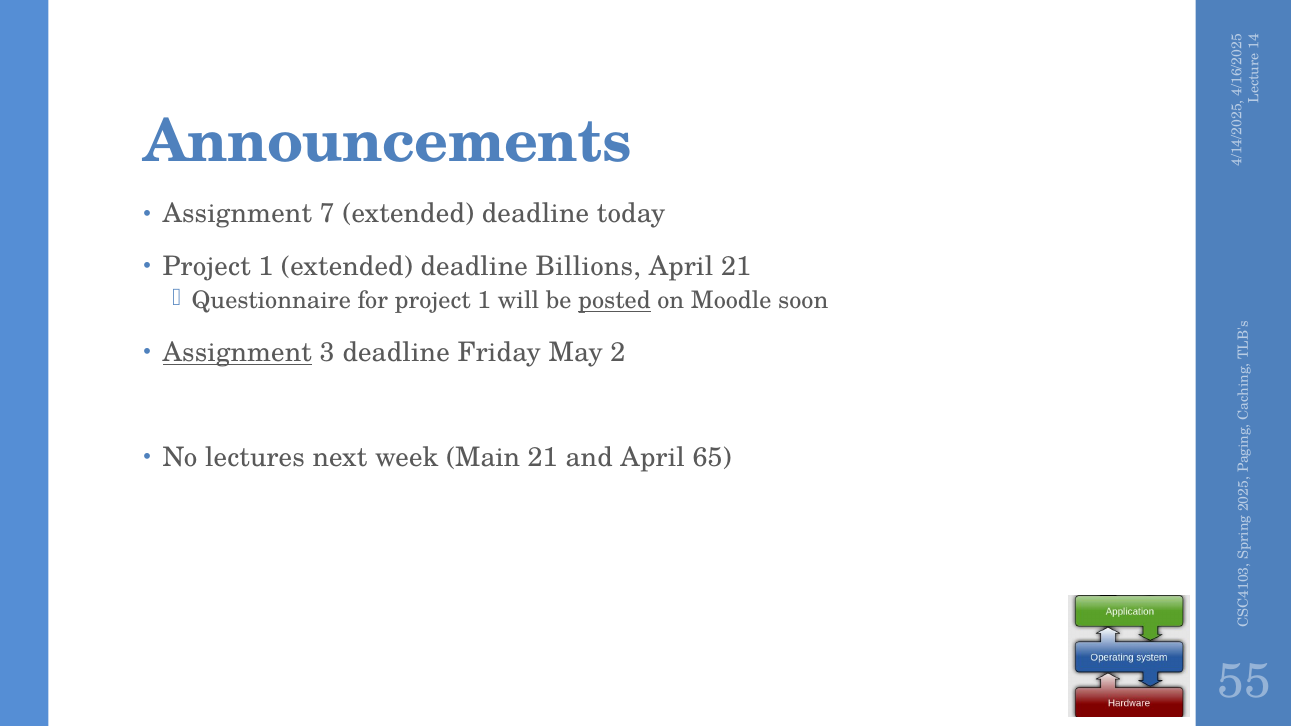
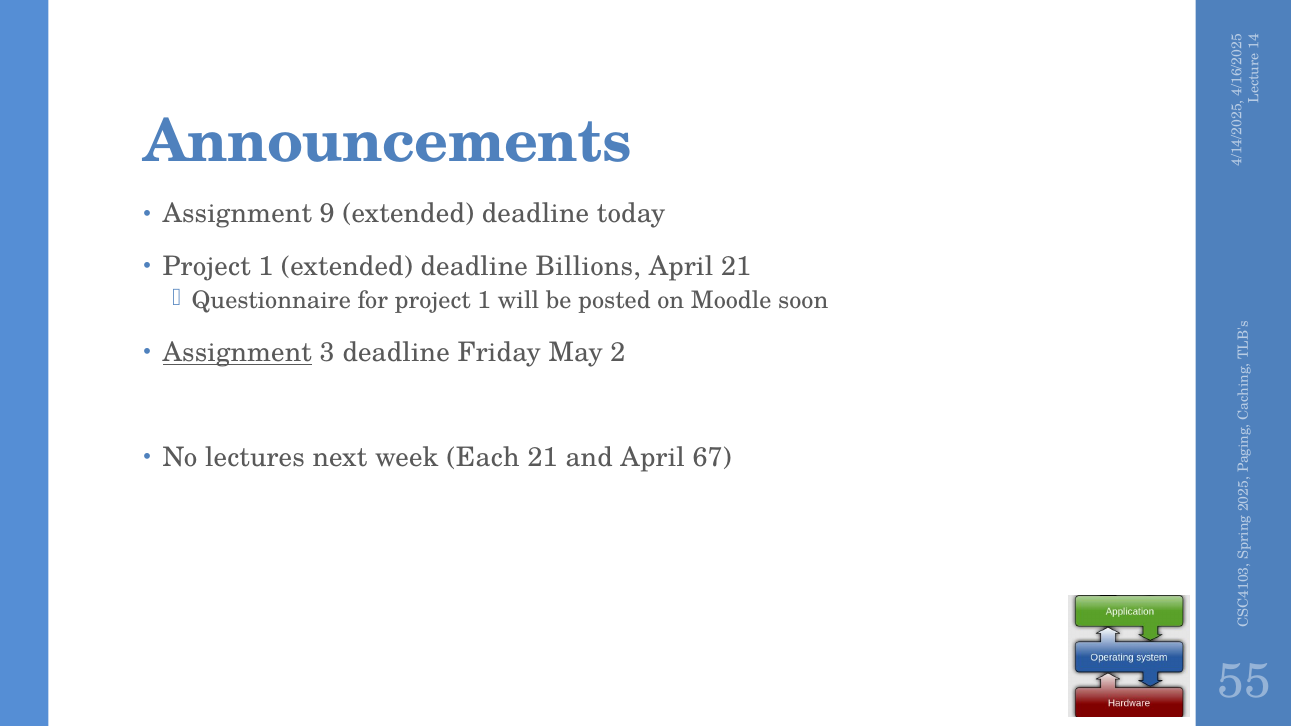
7: 7 -> 9 (327, 214)
posted underline: present -> none (614, 301)
Main: Main -> Each (483, 457)
65: 65 -> 67 (712, 457)
